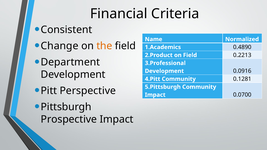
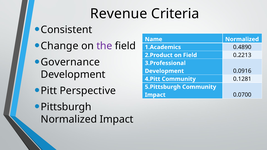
Financial: Financial -> Revenue (119, 14)
the colour: orange -> purple (104, 46)
Department: Department -> Governance (70, 62)
Prospective: Prospective -> Normalized (69, 119)
